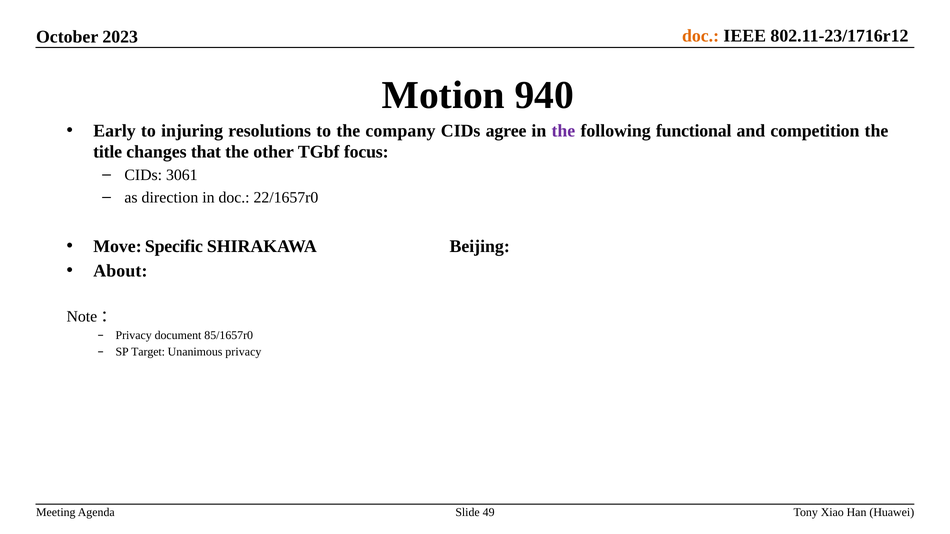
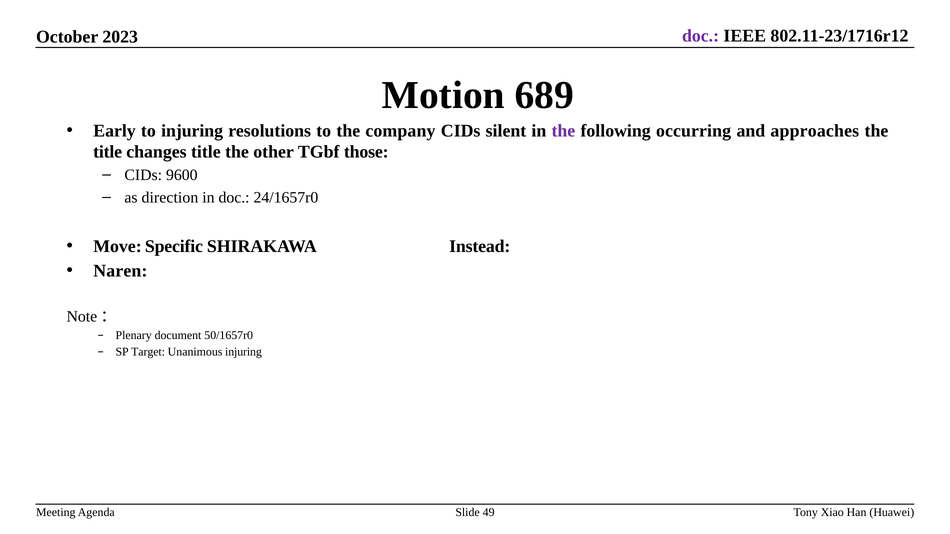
doc colour: orange -> purple (701, 36)
940: 940 -> 689 (544, 95)
agree: agree -> silent (506, 131)
functional: functional -> occurring (694, 131)
competition: competition -> approaches (815, 131)
changes that: that -> title (206, 152)
focus: focus -> those (366, 152)
3061: 3061 -> 9600 (182, 175)
22/1657r0: 22/1657r0 -> 24/1657r0 (286, 197)
Beijing: Beijing -> Instead (480, 246)
About: About -> Naren (120, 271)
Privacy: Privacy -> Plenary (134, 335)
85/1657r0: 85/1657r0 -> 50/1657r0 (229, 335)
Unanimous privacy: privacy -> injuring (243, 352)
